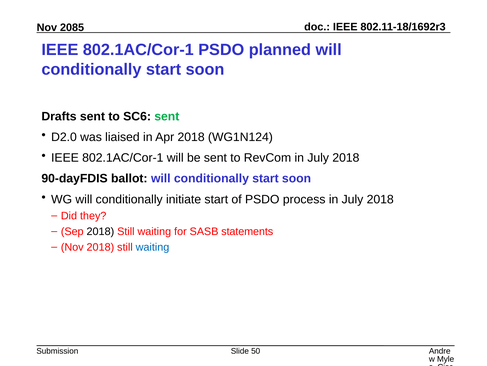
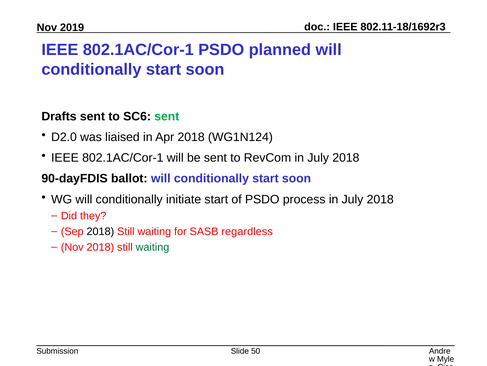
2085: 2085 -> 2019 (72, 28)
statements: statements -> regardless (247, 231)
waiting colour: blue -> green (152, 247)
